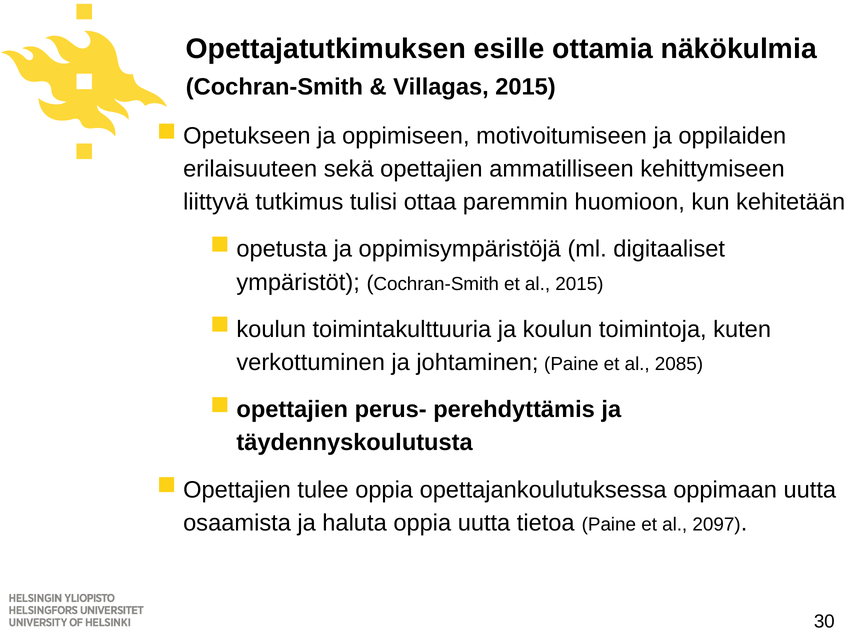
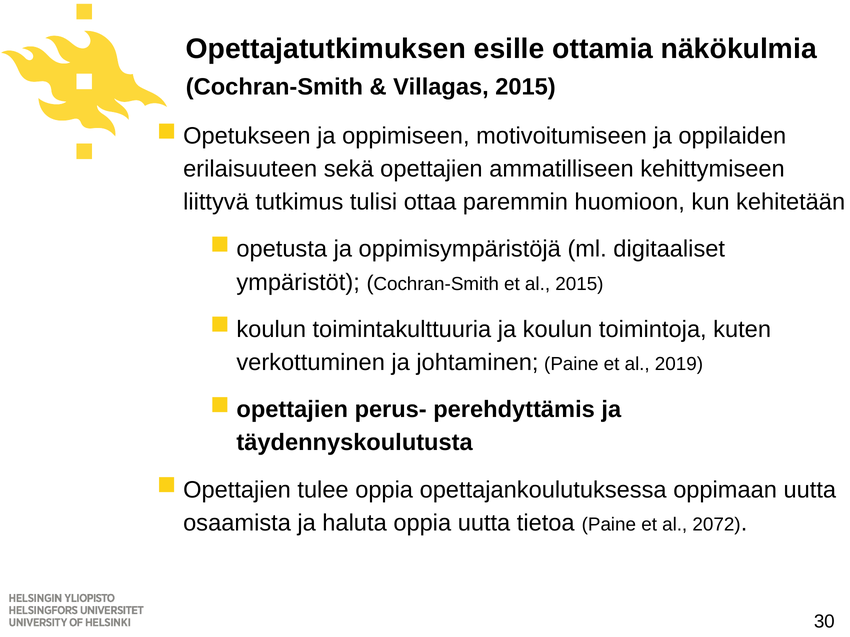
2085: 2085 -> 2019 (679, 364)
2097: 2097 -> 2072 (717, 525)
